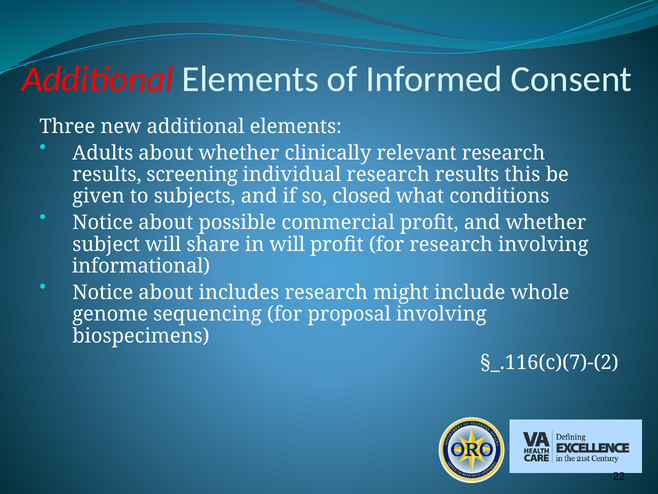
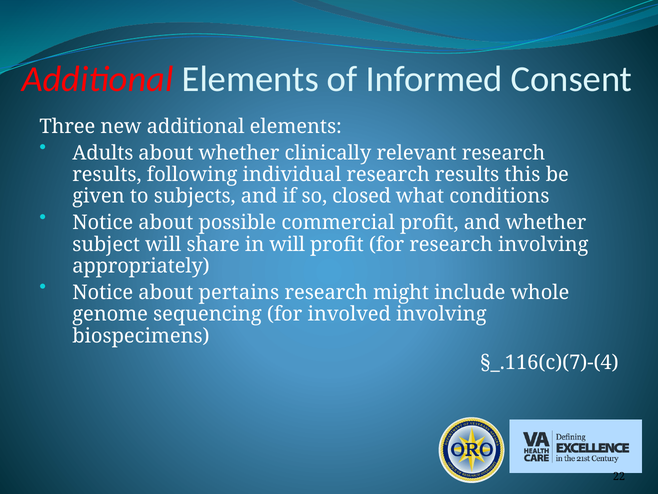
screening: screening -> following (192, 174)
informational: informational -> appropriately (141, 266)
includes: includes -> pertains (239, 292)
proposal: proposal -> involved (349, 314)
§_.116(c)(7)-(2: §_.116(c)(7)-(2 -> §_.116(c)(7)-(4 (549, 362)
